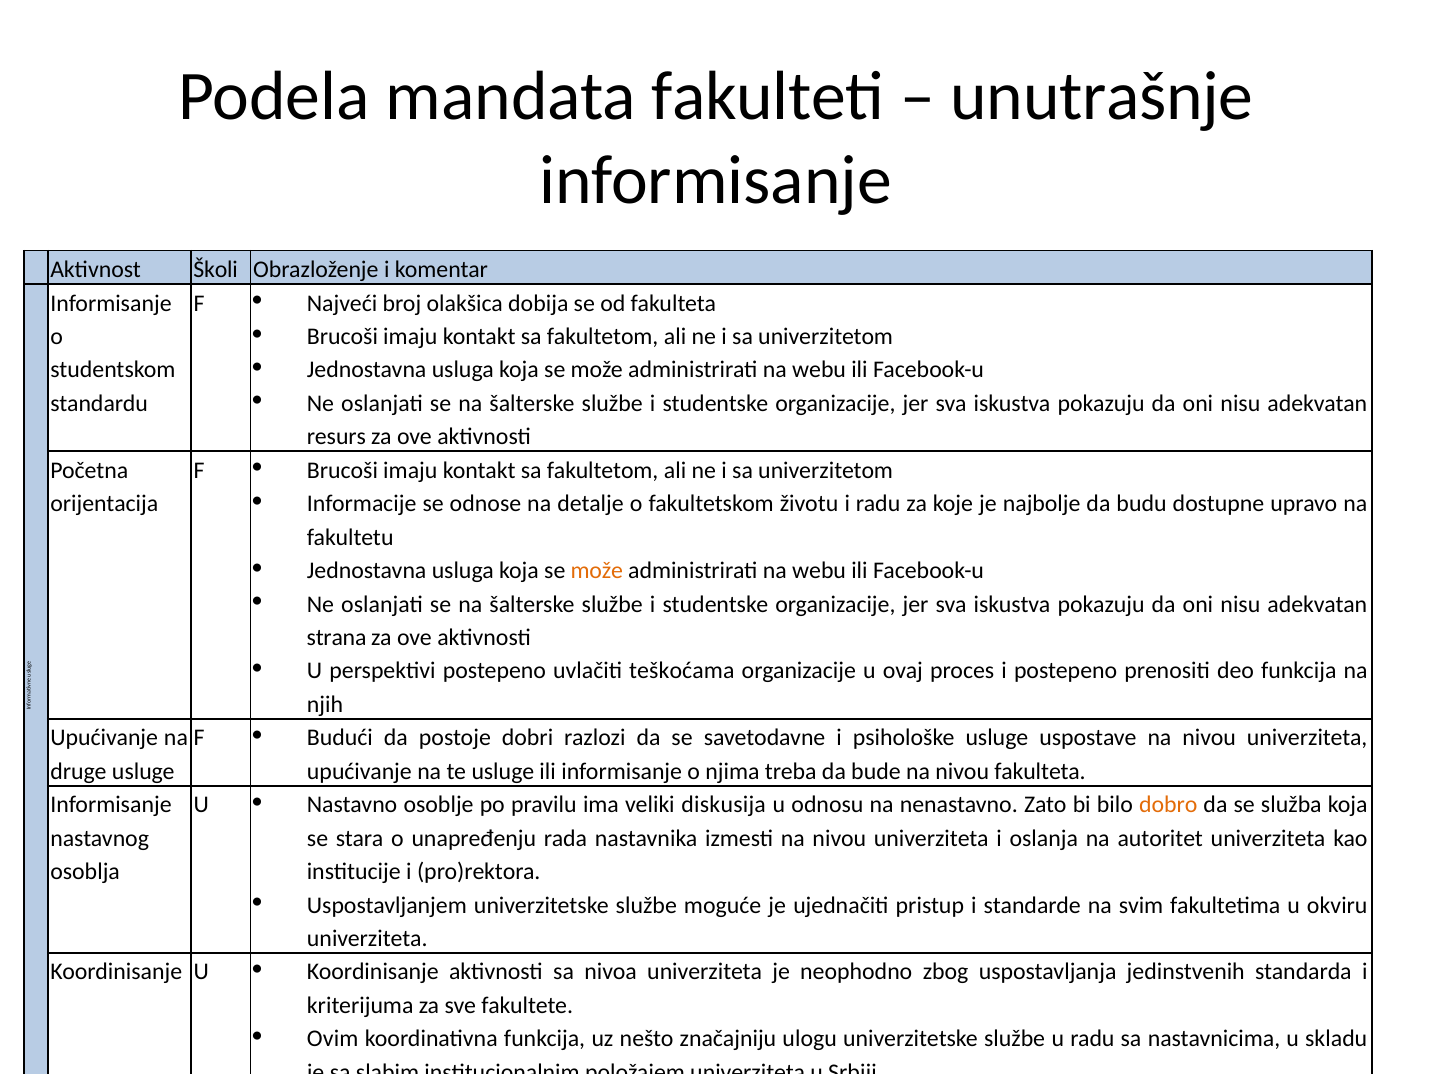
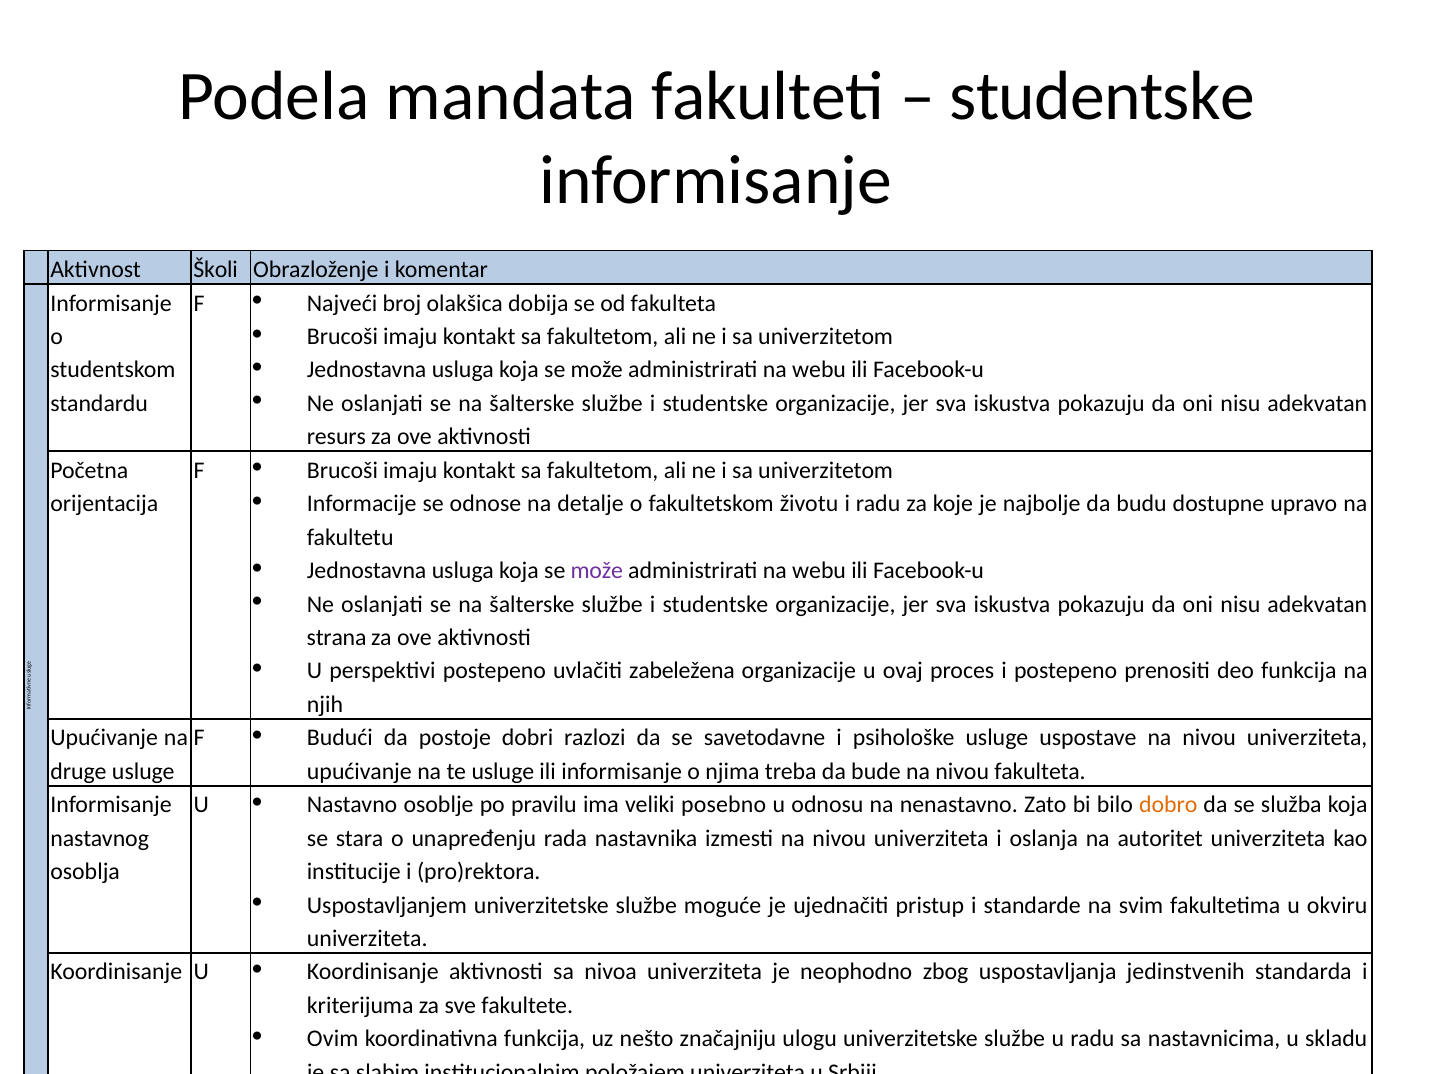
unutrašnje: unutrašnje -> studentske (1102, 97)
može colour: orange -> purple (597, 571)
teškoćama: teškoćama -> zabeležena (682, 671)
diskusija: diskusija -> posebno (724, 805)
